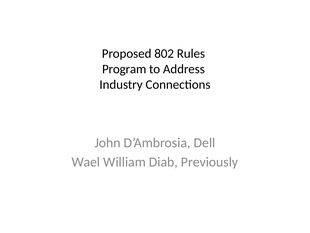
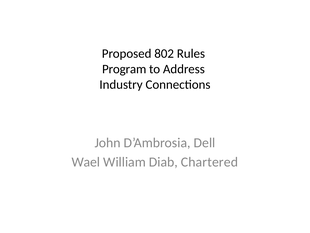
Previously: Previously -> Chartered (209, 162)
